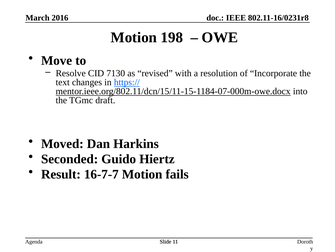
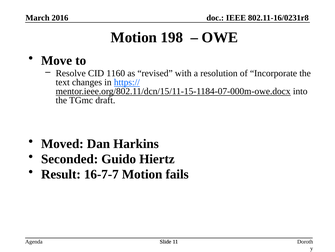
7130: 7130 -> 1160 (116, 73)
